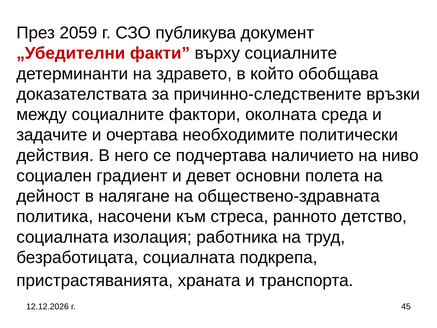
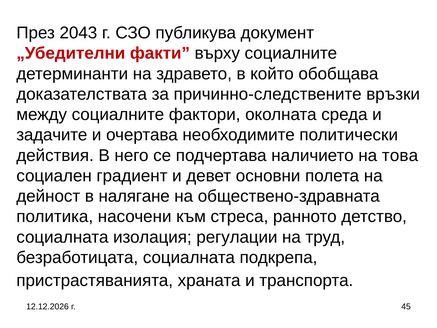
2059: 2059 -> 2043 (78, 33)
ниво: ниво -> това (400, 155)
работника: работника -> регулации (237, 237)
